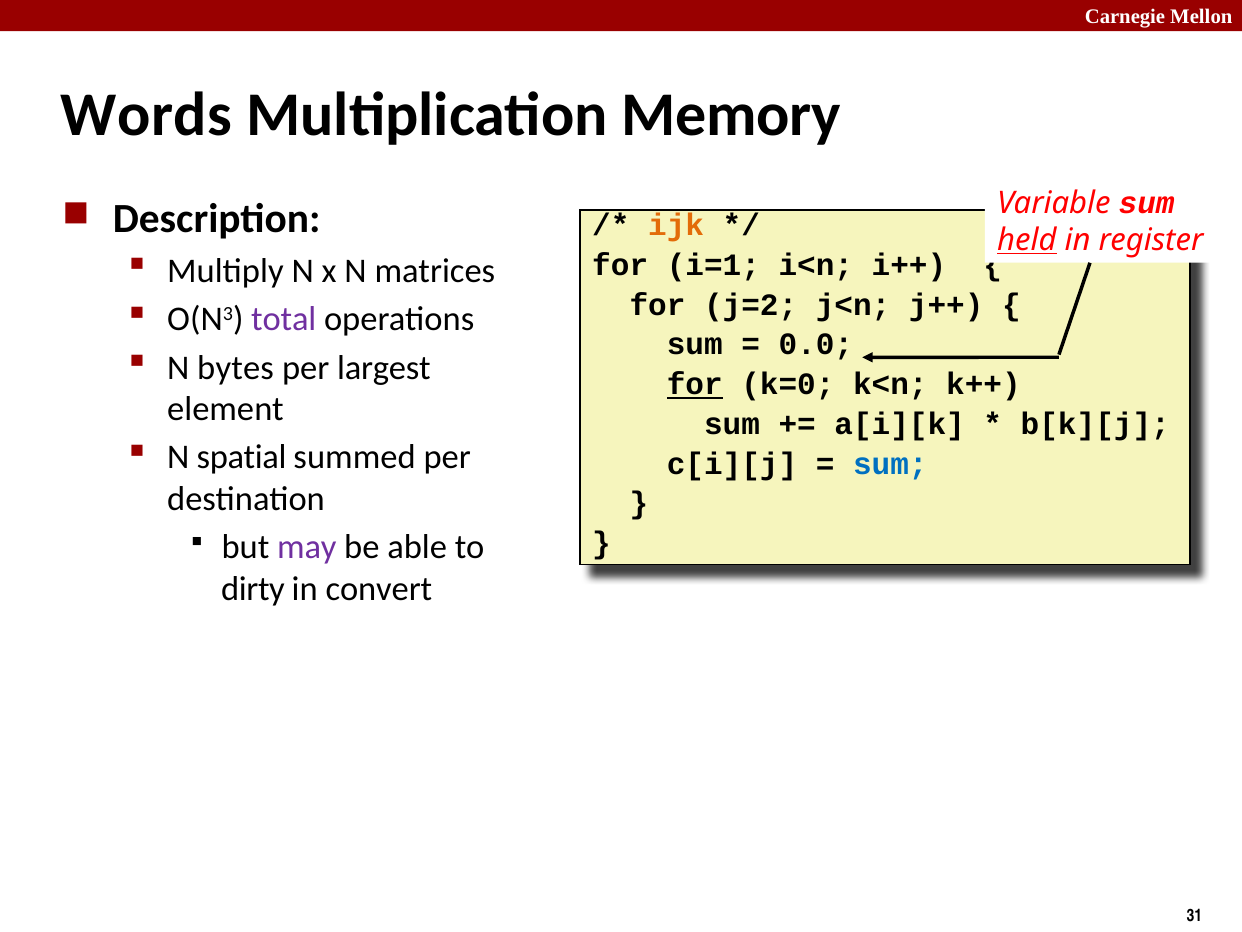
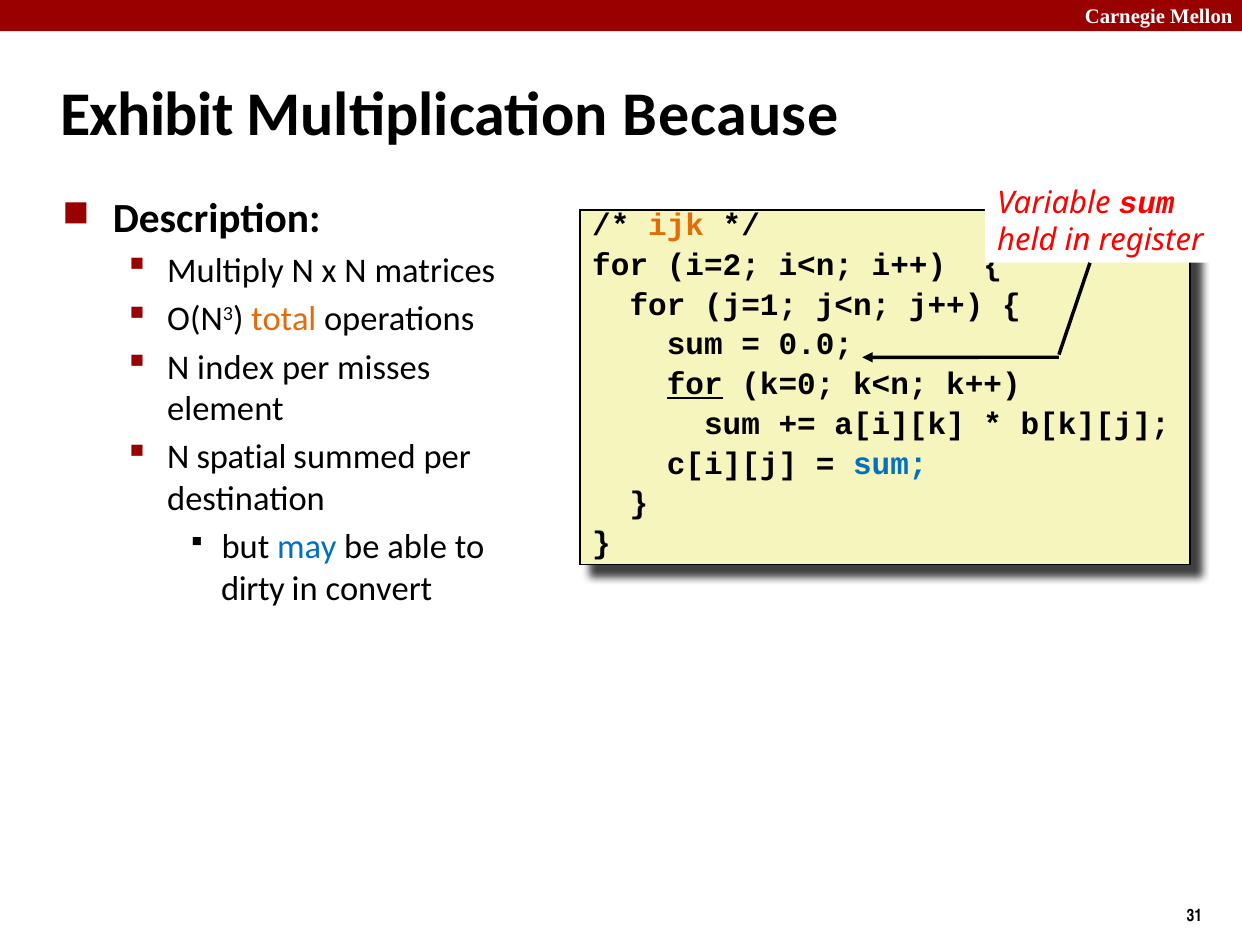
Words: Words -> Exhibit (147, 115)
Memory: Memory -> Because (731, 115)
held underline: present -> none (1027, 240)
i=1: i=1 -> i=2 (713, 265)
j=2: j=2 -> j=1 (751, 305)
total colour: purple -> orange (284, 319)
bytes: bytes -> index (236, 368)
largest: largest -> misses (384, 368)
may colour: purple -> blue (307, 547)
